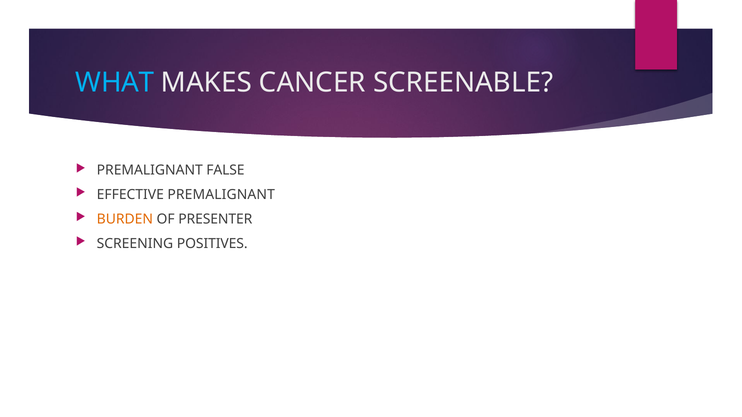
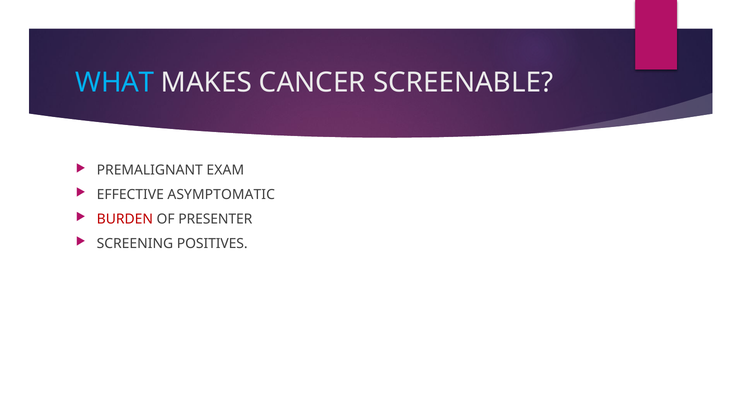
FALSE: FALSE -> EXAM (225, 171)
EFFECTIVE PREMALIGNANT: PREMALIGNANT -> ASYMPTOMATIC (221, 195)
BURDEN colour: orange -> red (125, 219)
